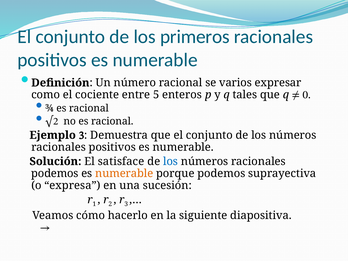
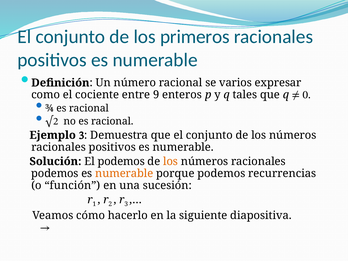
5: 5 -> 9 (156, 95)
El satisface: satisface -> podemos (121, 161)
los colour: blue -> orange (171, 161)
suprayectiva: suprayectiva -> recurrencias (282, 173)
expresa: expresa -> función (72, 185)
